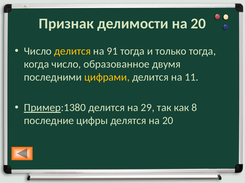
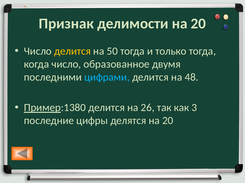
91: 91 -> 50 (112, 51)
цифрами colour: yellow -> light blue (107, 78)
11: 11 -> 48 (192, 78)
29: 29 -> 26 (148, 108)
8: 8 -> 3 (194, 108)
